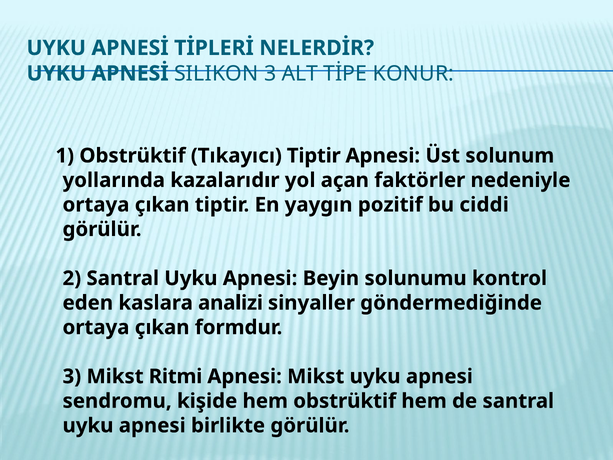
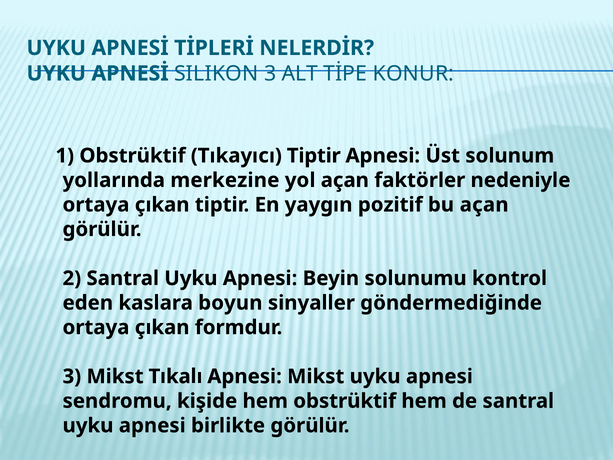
kazalarıdır: kazalarıdır -> merkezine (225, 180)
bu ciddi: ciddi -> açan (484, 205)
analizi: analizi -> boyun (230, 303)
Ritmi: Ritmi -> Tıkalı (176, 376)
